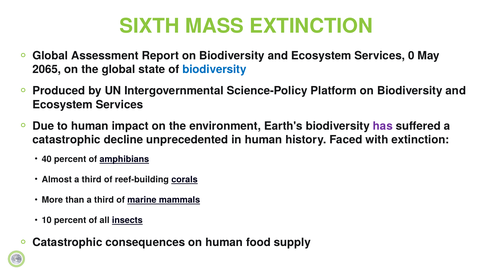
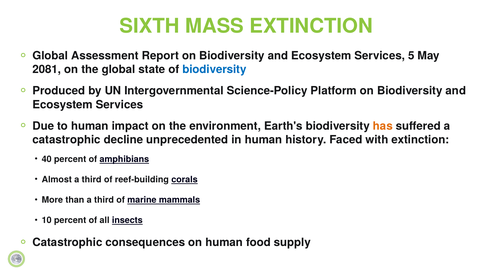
0: 0 -> 5 (411, 56)
2065: 2065 -> 2081 (47, 70)
has colour: purple -> orange (383, 126)
